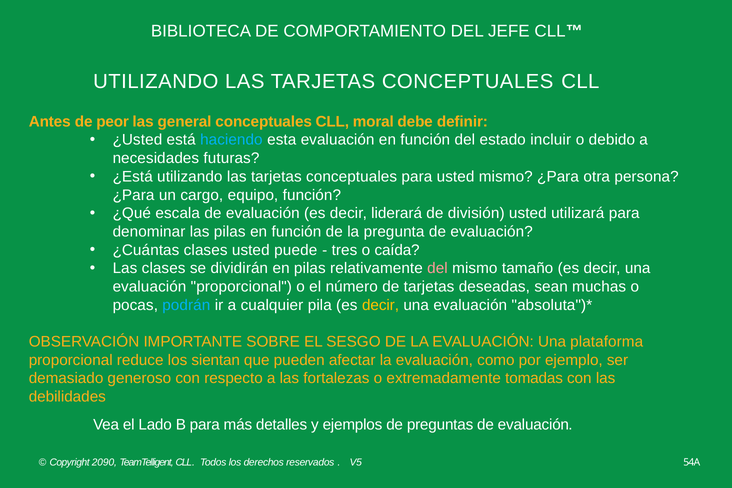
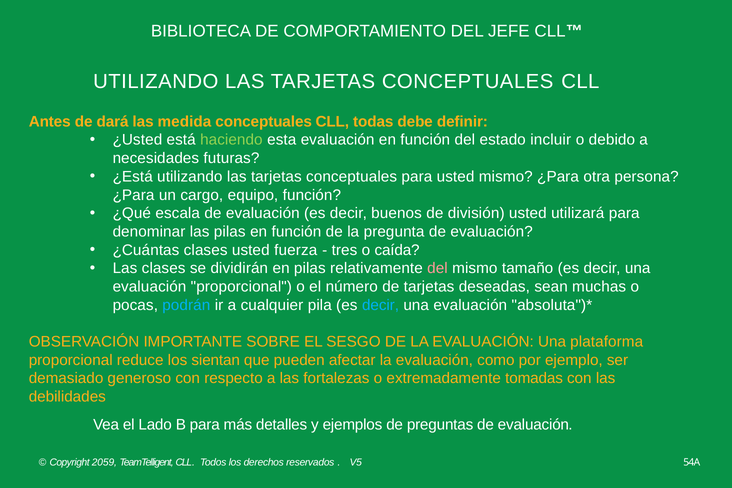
peor: peor -> dará (113, 122)
general: general -> medida (184, 122)
moral: moral -> todas (373, 122)
haciendo colour: light blue -> light green (231, 140)
liderará: liderará -> buenos (397, 213)
puede: puede -> fuerza (296, 250)
decir colour: yellow -> light blue (381, 305)
2090: 2090 -> 2059 (104, 462)
